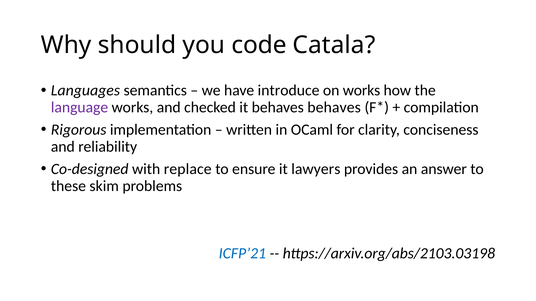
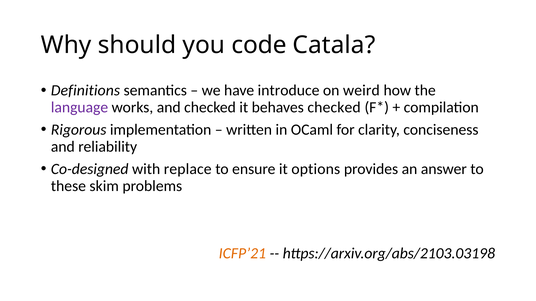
Languages: Languages -> Definitions (85, 91)
on works: works -> weird (361, 91)
behaves behaves: behaves -> checked (334, 108)
lawyers: lawyers -> options (316, 169)
ICFP’21 colour: blue -> orange (242, 254)
